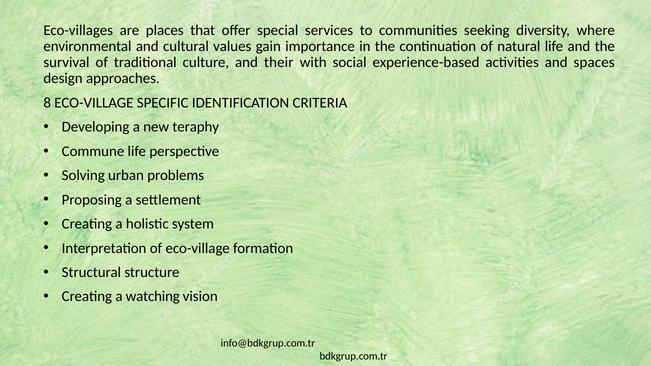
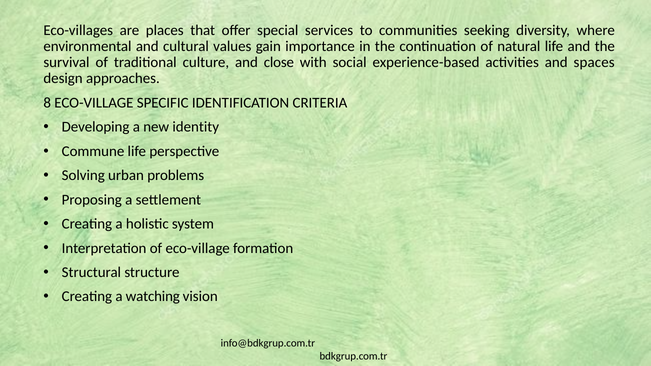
their: their -> close (279, 62)
teraphy: teraphy -> identity (196, 127)
